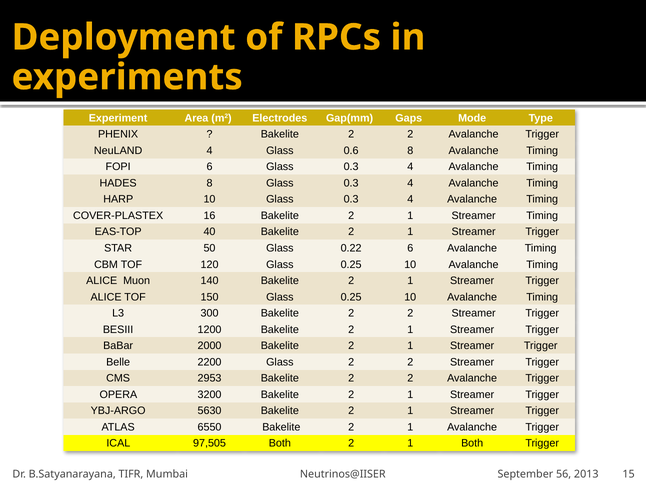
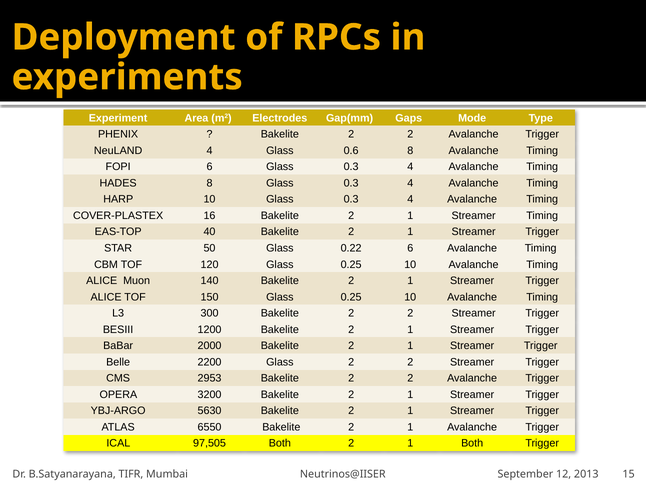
56: 56 -> 12 (564, 474)
